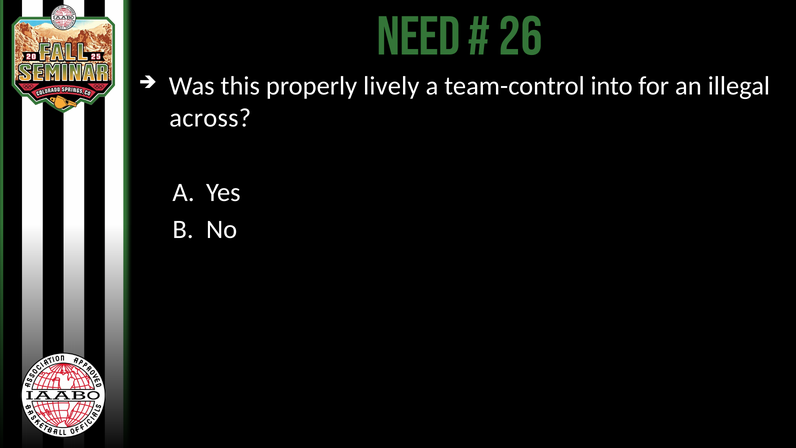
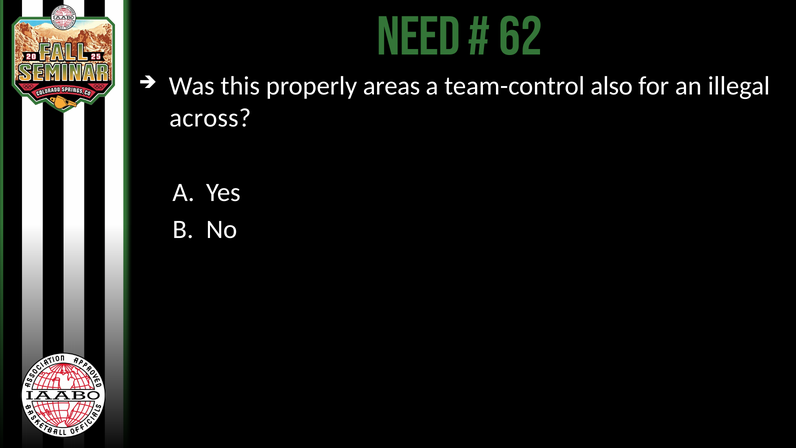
26: 26 -> 62 (521, 37)
lively: lively -> areas (392, 86)
into: into -> also (612, 86)
